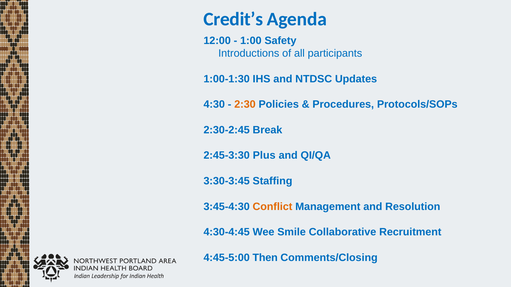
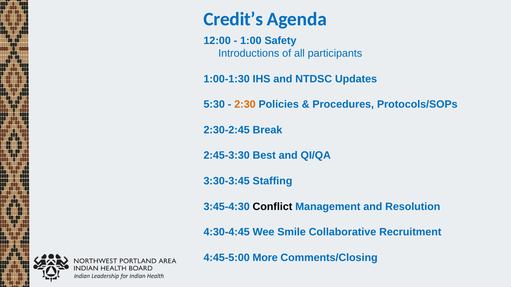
4:30: 4:30 -> 5:30 (214, 105)
Plus: Plus -> Best (264, 156)
Conflict colour: orange -> black (272, 207)
Then: Then -> More (265, 258)
